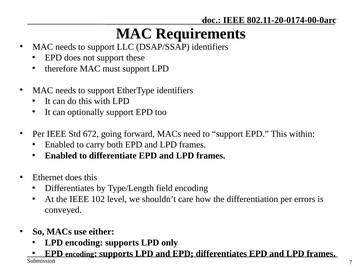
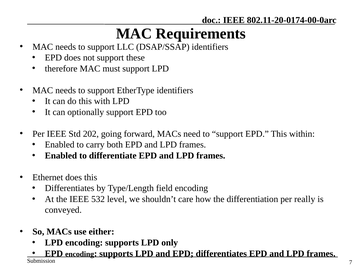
672: 672 -> 202 (91, 134)
102: 102 -> 532 (98, 199)
errors: errors -> really (305, 199)
